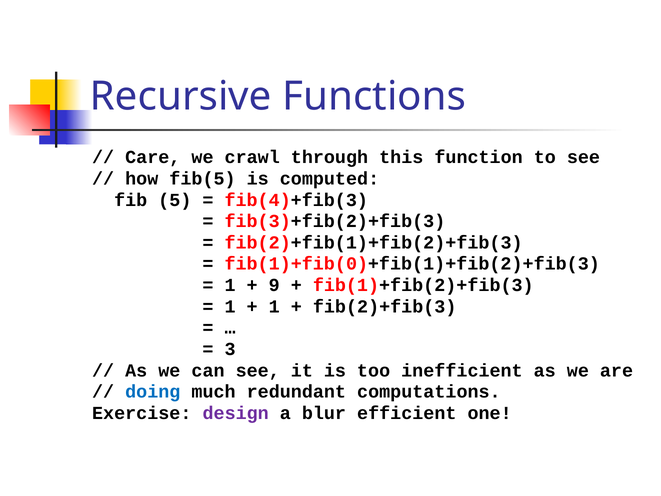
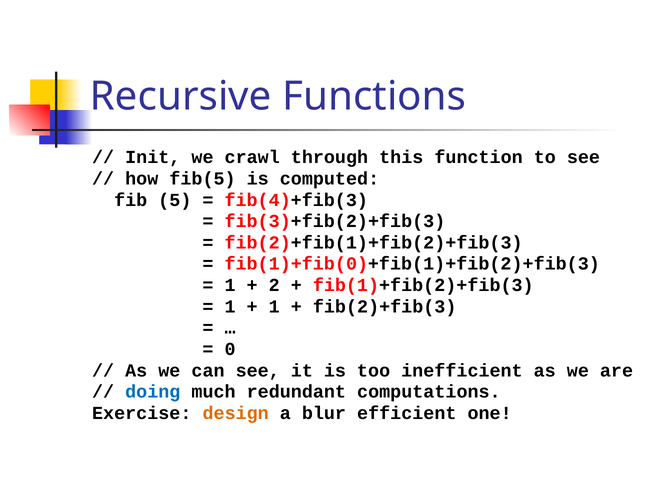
Care: Care -> Init (153, 157)
9: 9 -> 2 (274, 285)
3: 3 -> 0 (230, 349)
design colour: purple -> orange (236, 413)
